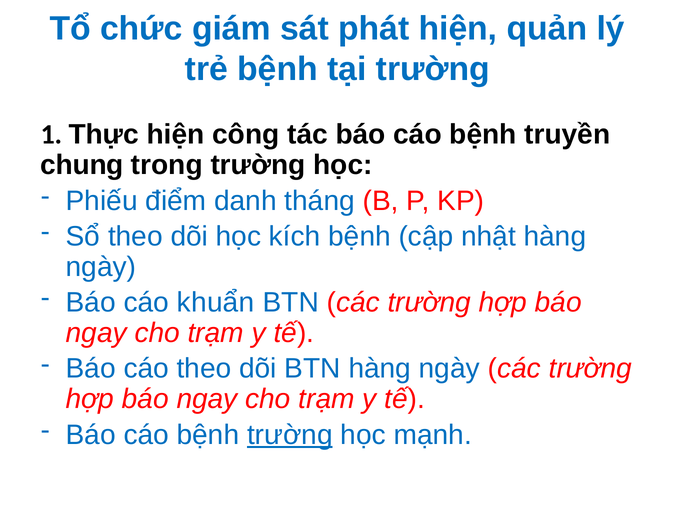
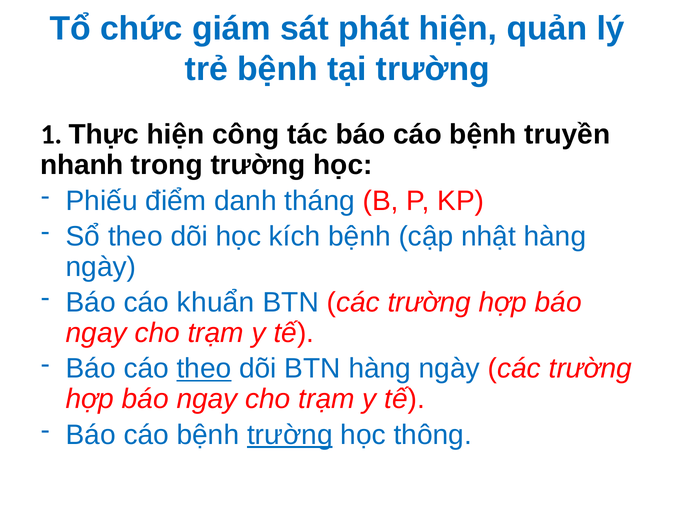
chung: chung -> nhanh (82, 165)
theo underline: none -> present (204, 369)
mạnh: mạnh -> thông (433, 435)
